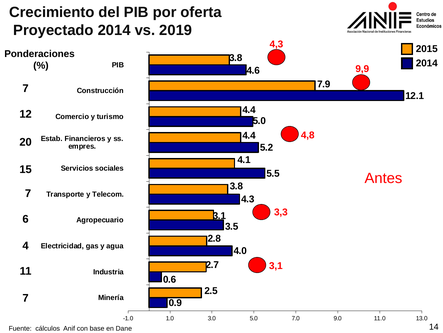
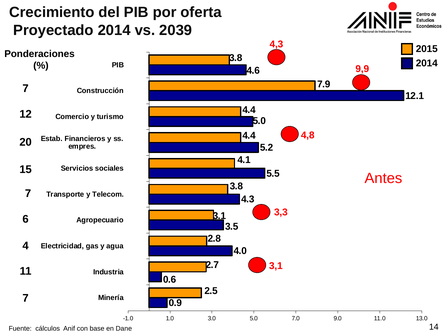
2019: 2019 -> 2039 (176, 30)
